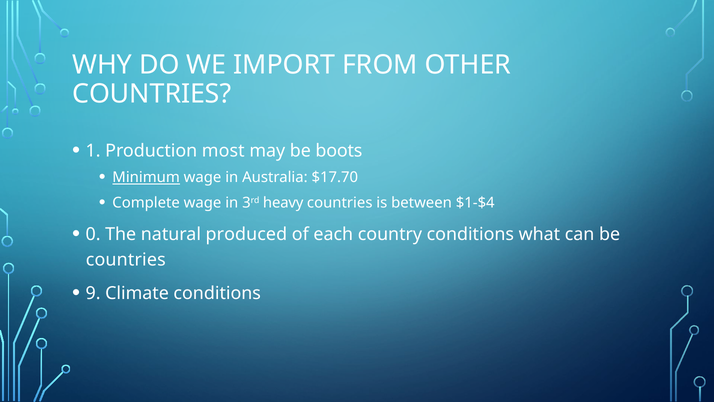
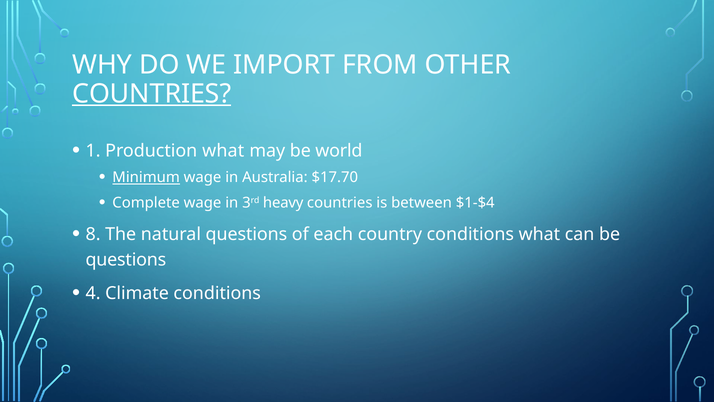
COUNTRIES underline: none -> present (152, 94)
Production most: most -> what (223, 151)
boots: boots -> world (339, 151)
0: 0 -> 8 (93, 234)
natural produced: produced -> questions (246, 234)
countries: countries -> questions (126, 260)
9: 9 -> 4 (93, 293)
